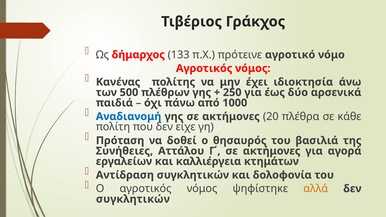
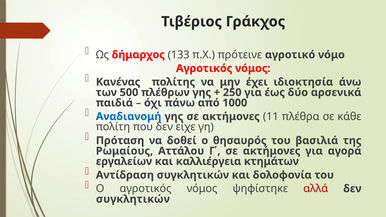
20: 20 -> 11 (271, 117)
Συνήθειες: Συνήθειες -> Ρωμαίους (124, 151)
αλλά colour: orange -> red (316, 189)
